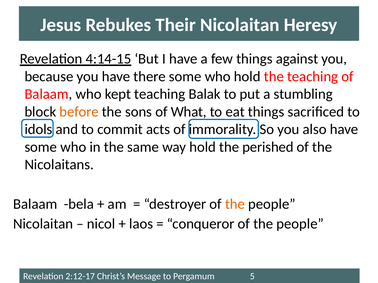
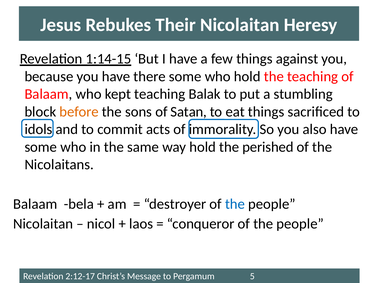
4:14-15: 4:14-15 -> 1:14-15 (108, 59)
What: What -> Satan (189, 112)
the colour: orange -> blue (235, 204)
